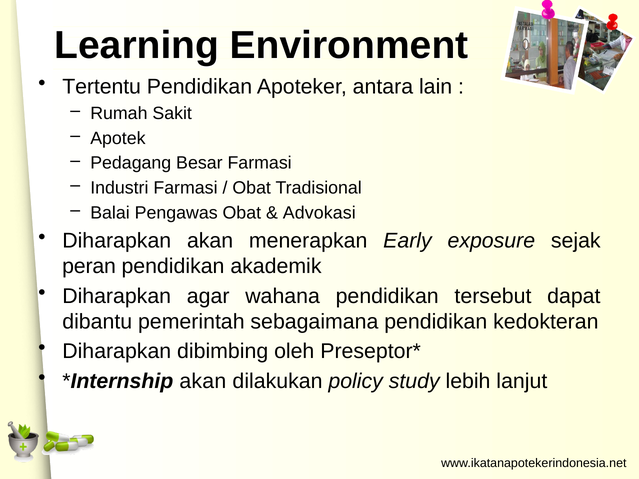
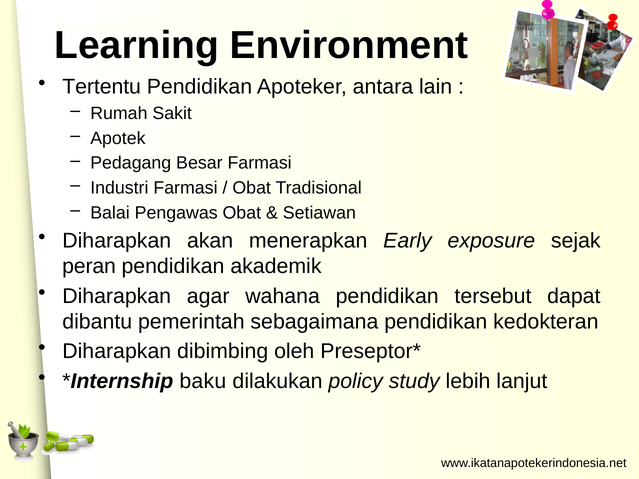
Advokasi: Advokasi -> Setiawan (319, 213)
akan: akan -> baku (203, 381)
